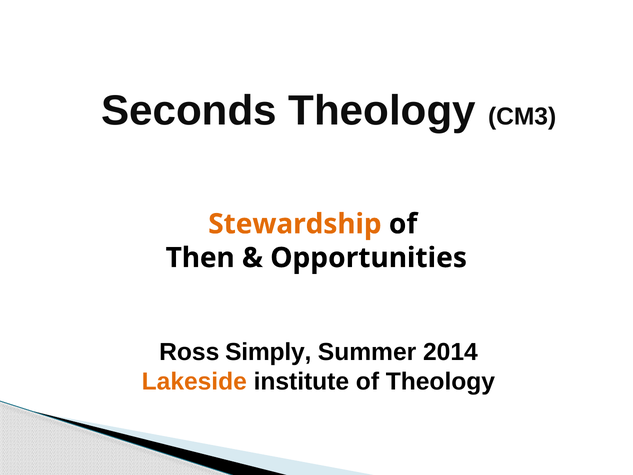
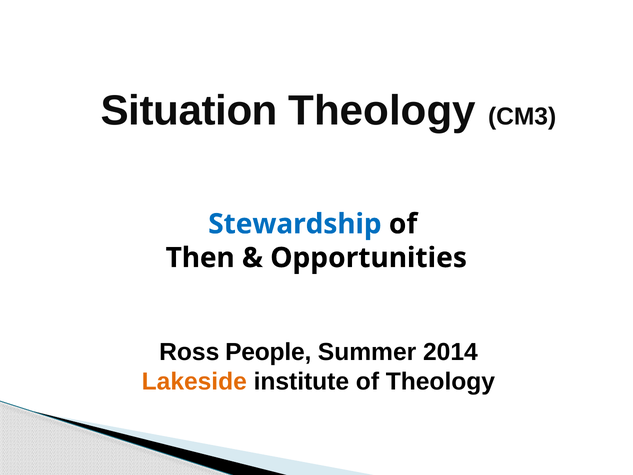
Seconds: Seconds -> Situation (189, 111)
Stewardship colour: orange -> blue (295, 224)
Simply: Simply -> People (268, 352)
